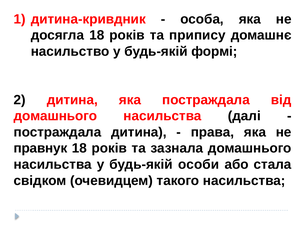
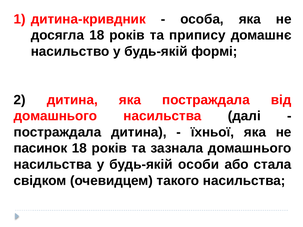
права: права -> їхньої (212, 132)
правнук: правнук -> пасинок (40, 148)
